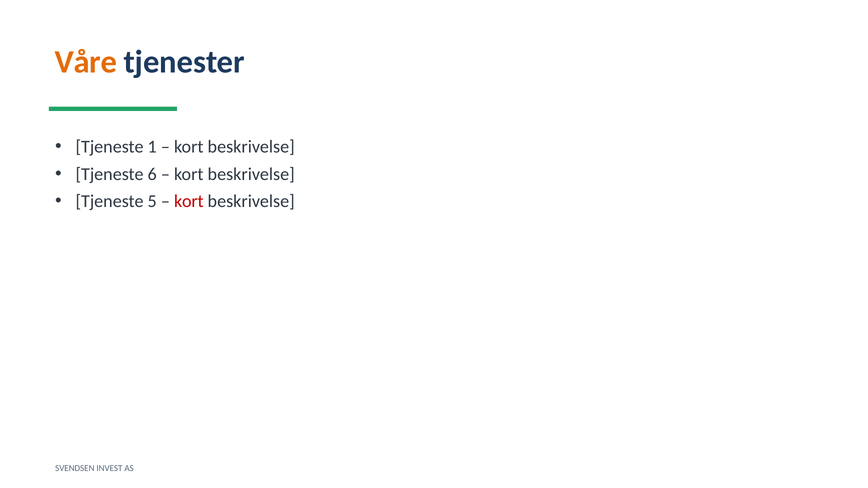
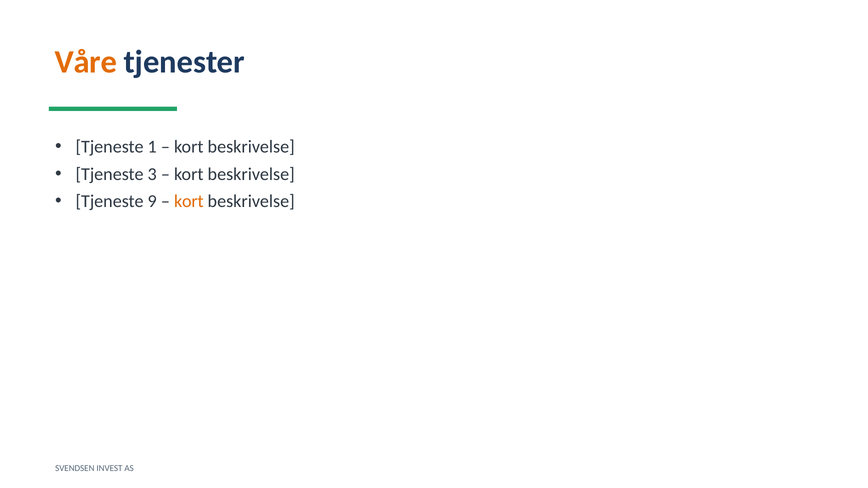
6: 6 -> 3 (152, 174)
5: 5 -> 9 (152, 201)
kort colour: red -> orange (189, 201)
